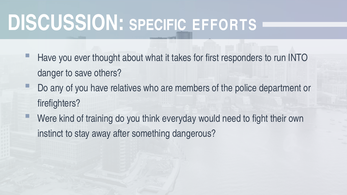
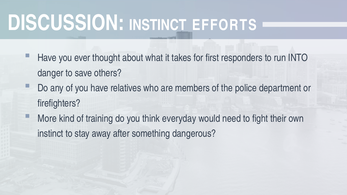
DISCUSSION SPECIFIC: SPECIFIC -> INSTINCT (158, 25)
Were: Were -> More (47, 119)
